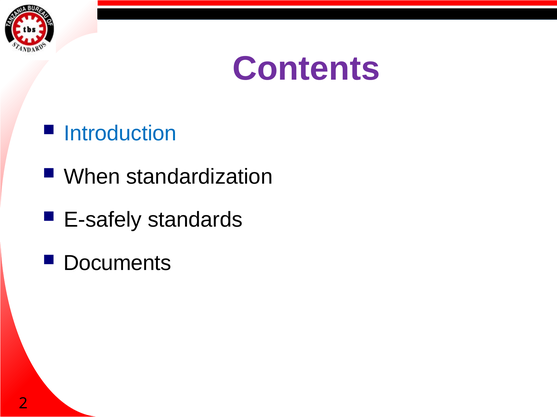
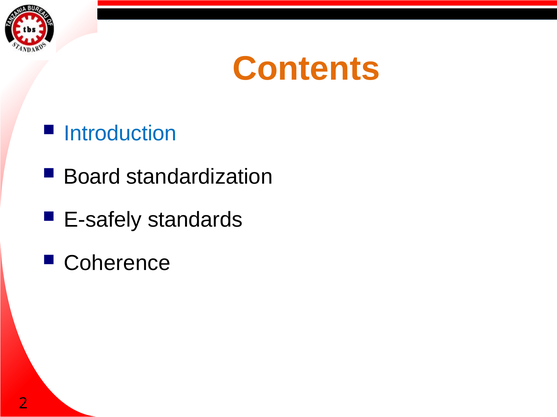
Contents colour: purple -> orange (306, 69)
When: When -> Board (92, 177)
Documents: Documents -> Coherence (117, 264)
